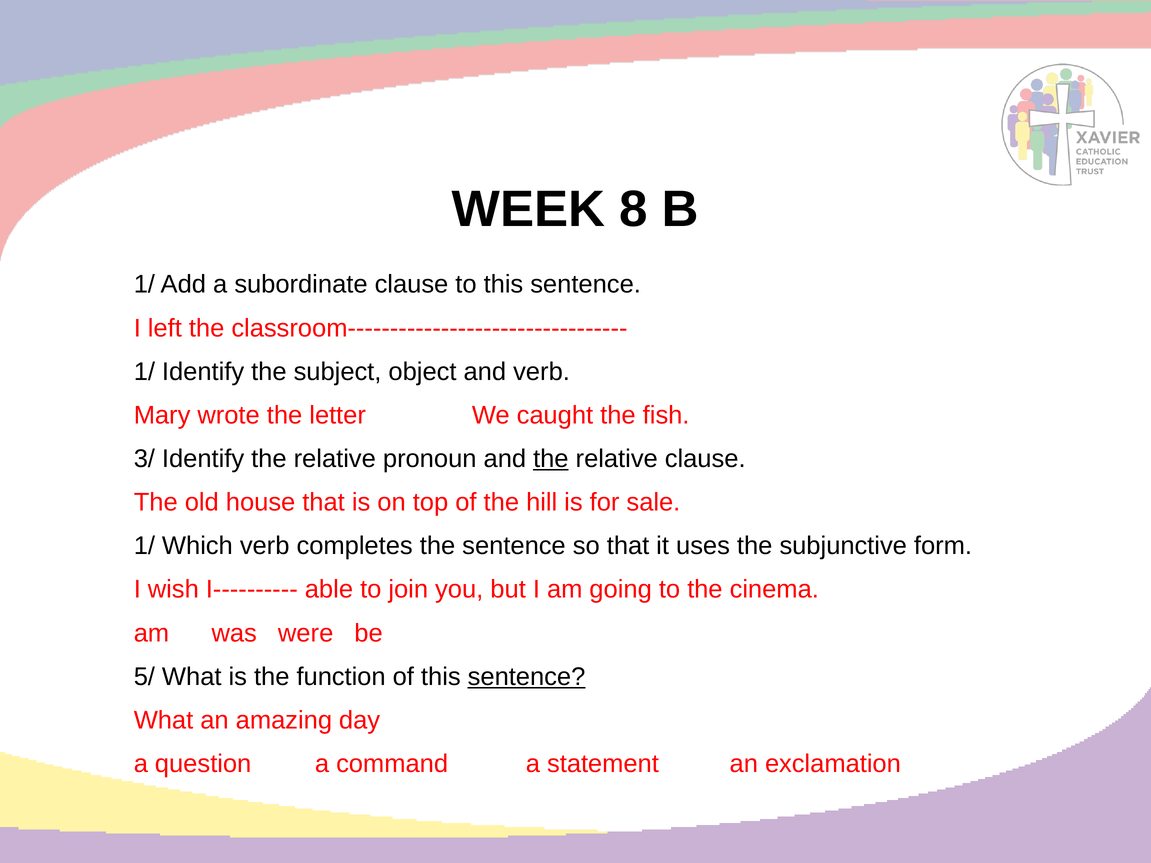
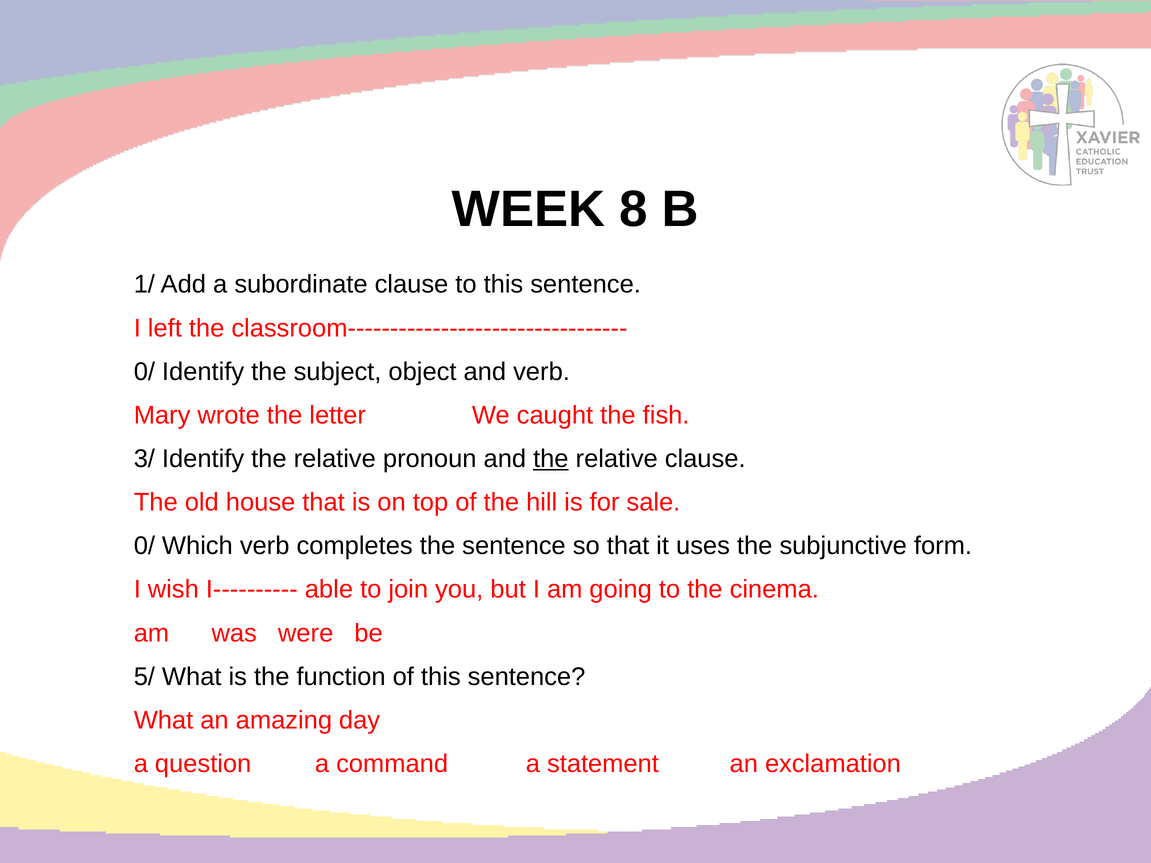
1/: 1/ -> 0/ (144, 372)
1/: 1/ -> 0/ (144, 546)
sentence underline: present -> none (527, 677)
